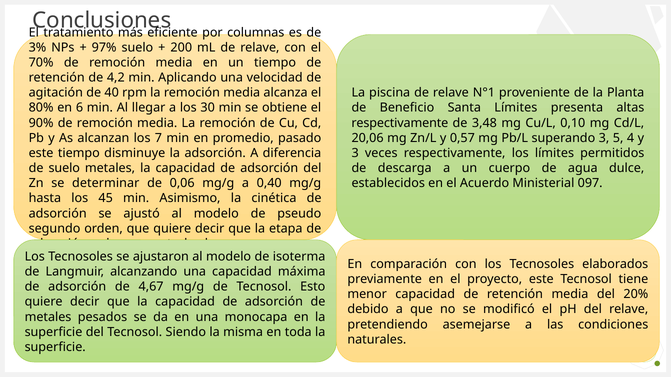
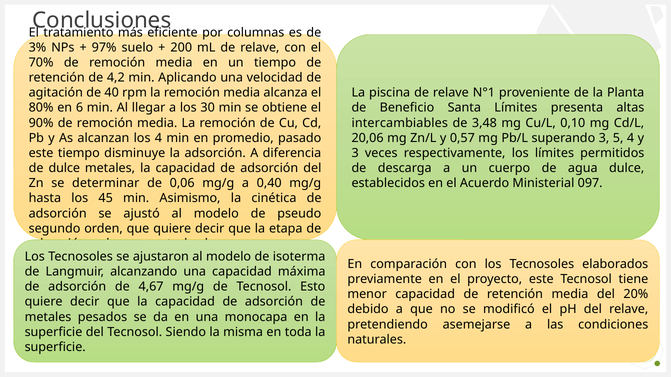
respectivamente: respectivamente -> intercambiables (400, 123)
los 7: 7 -> 4 (158, 138)
de suelo: suelo -> dulce (64, 168)
